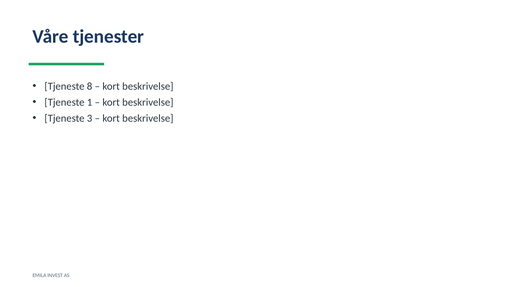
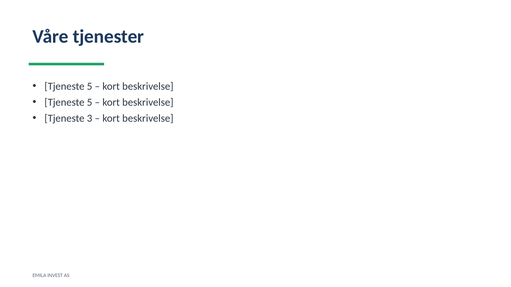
8: 8 -> 5 (90, 87)
1: 1 -> 5 (90, 103)
